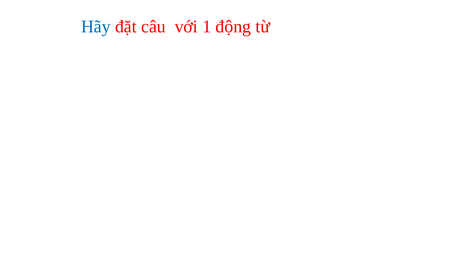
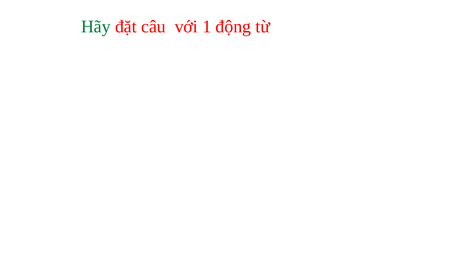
Hãy colour: blue -> green (96, 27)
